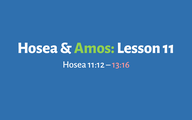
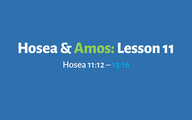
13:16 colour: pink -> light blue (121, 64)
